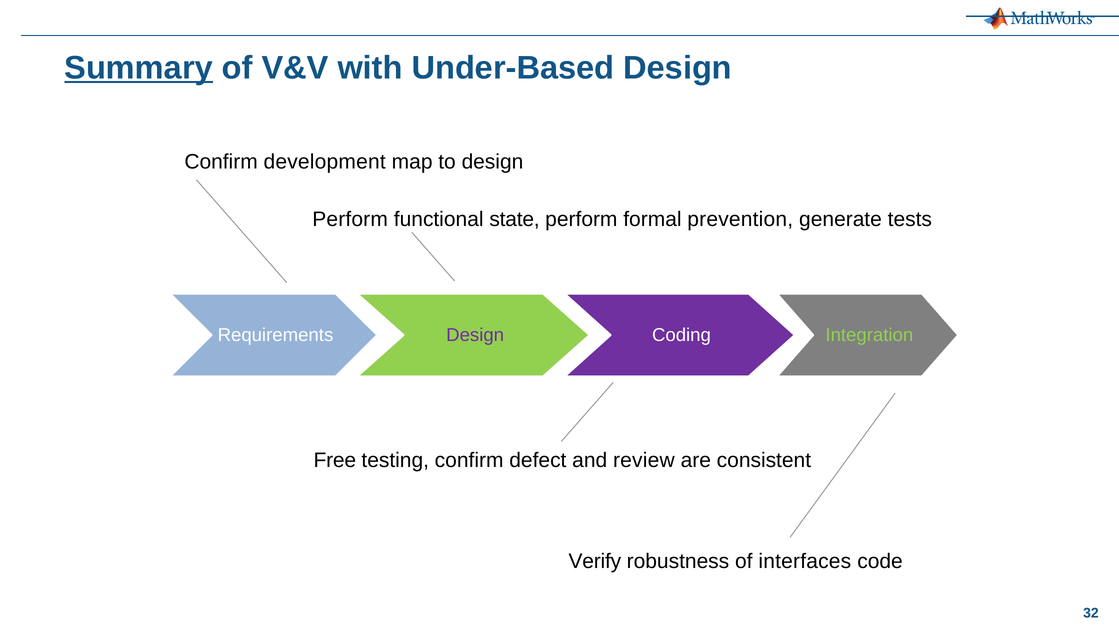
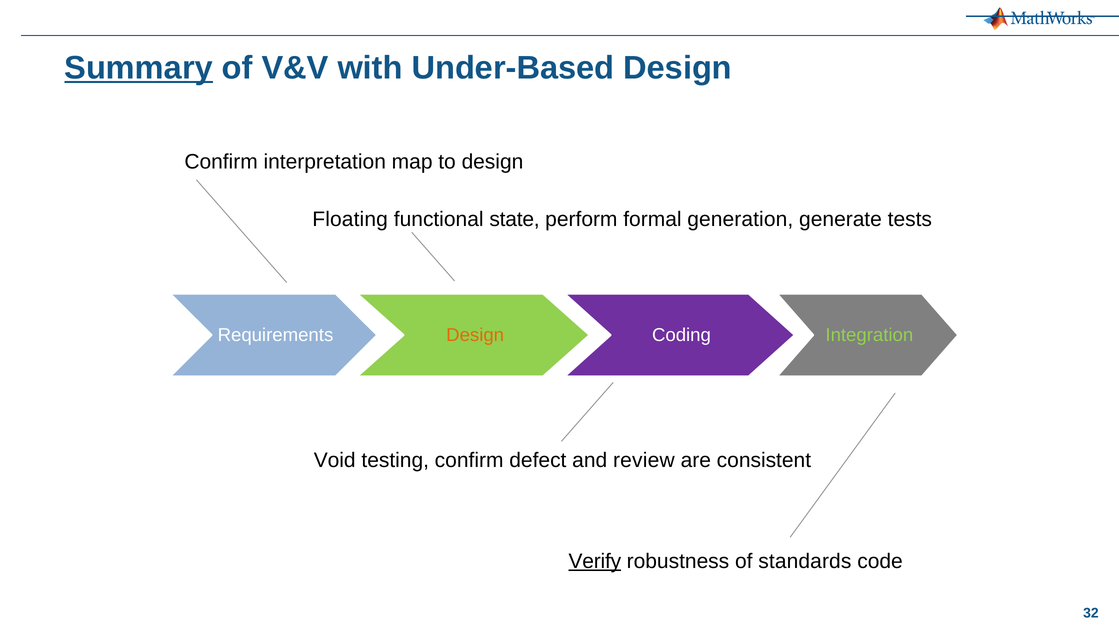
development: development -> interpretation (325, 162)
Perform: Perform -> Floating (350, 220)
prevention: prevention -> generation (740, 220)
Design colour: purple -> orange (475, 335)
Free: Free -> Void (335, 461)
Verify underline: none -> present (595, 562)
interfaces: interfaces -> standards (805, 562)
